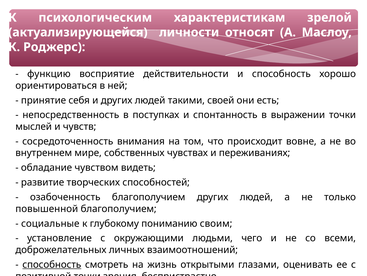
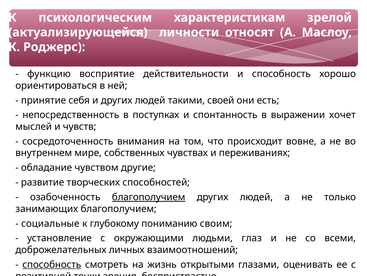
выражении точки: точки -> хочет (342, 115)
видеть: видеть -> другие (138, 167)
благополучием underline: none -> present (149, 197)
повышенной: повышенной -> занимающих (47, 208)
чего: чего -> глаз (252, 238)
